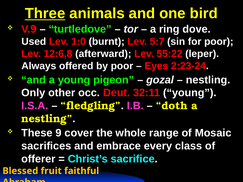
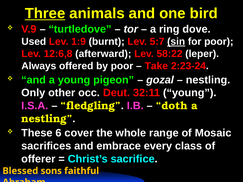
1:0: 1:0 -> 1:9 (79, 42)
sin underline: none -> present (176, 42)
55:22: 55:22 -> 58:22 (170, 54)
Eyes: Eyes -> Take (156, 66)
9: 9 -> 6 (59, 133)
fruit: fruit -> sons (51, 171)
